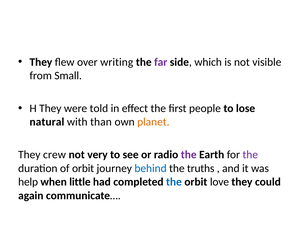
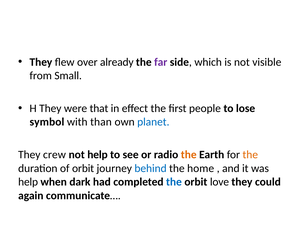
writing: writing -> already (117, 62)
told: told -> that (99, 108)
natural: natural -> symbol (47, 122)
planet colour: orange -> blue (153, 122)
not very: very -> help (98, 155)
the colour: purple -> orange (189, 155)
the colour: purple -> orange (250, 155)
truths: truths -> home (201, 168)
little: little -> dark (80, 182)
